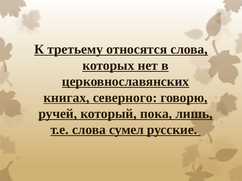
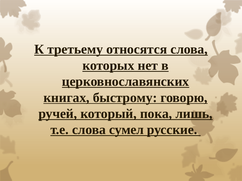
северного: северного -> быстрому (125, 98)
